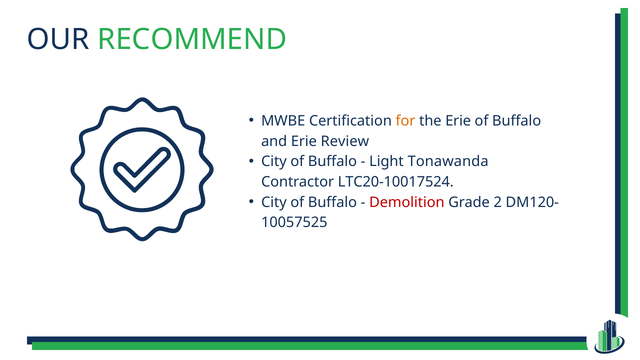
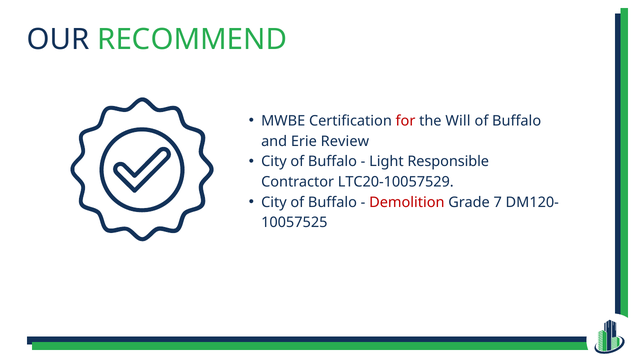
for colour: orange -> red (406, 121)
the Erie: Erie -> Will (458, 121)
Tonawanda: Tonawanda -> Responsible (448, 162)
LTC20-10017524: LTC20-10017524 -> LTC20-10057529 (396, 182)
2: 2 -> 7 (498, 202)
